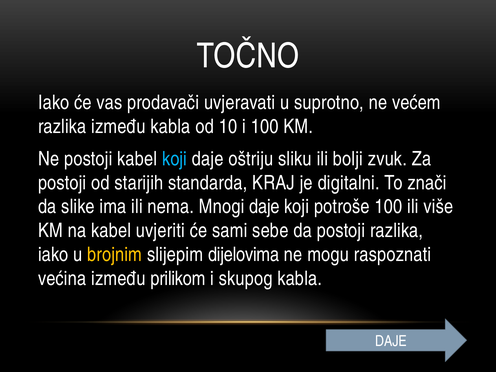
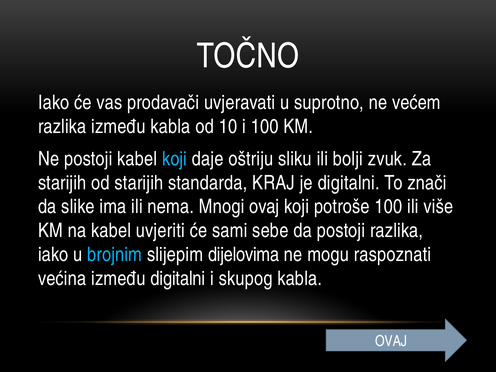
postoji: postoji -> starijih (62, 183)
Mnogi daje: daje -> ovaj (264, 207)
brojnim colour: yellow -> light blue (115, 255)
između prilikom: prilikom -> digitalni (178, 279)
DAJE: DAJE -> OVAJ (391, 341)
